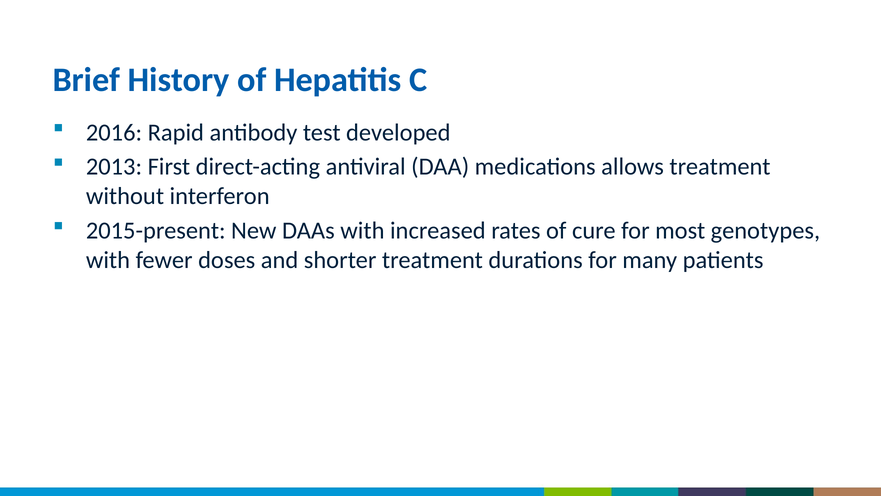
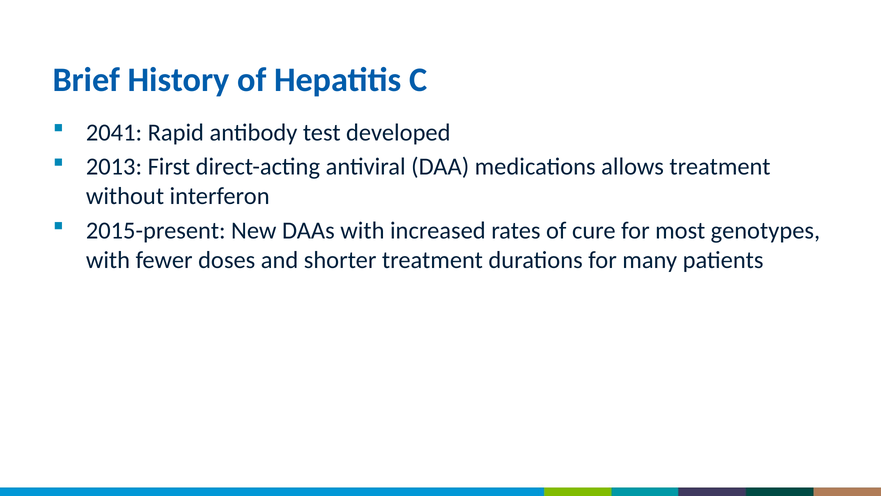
2016: 2016 -> 2041 (114, 132)
